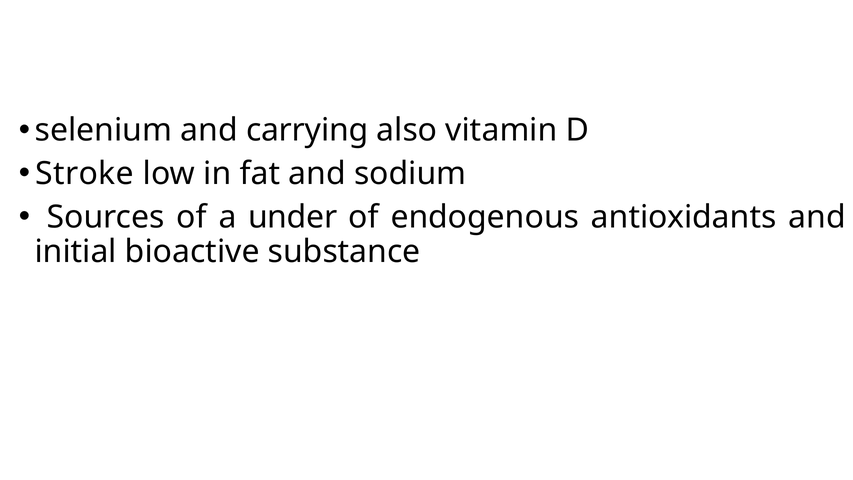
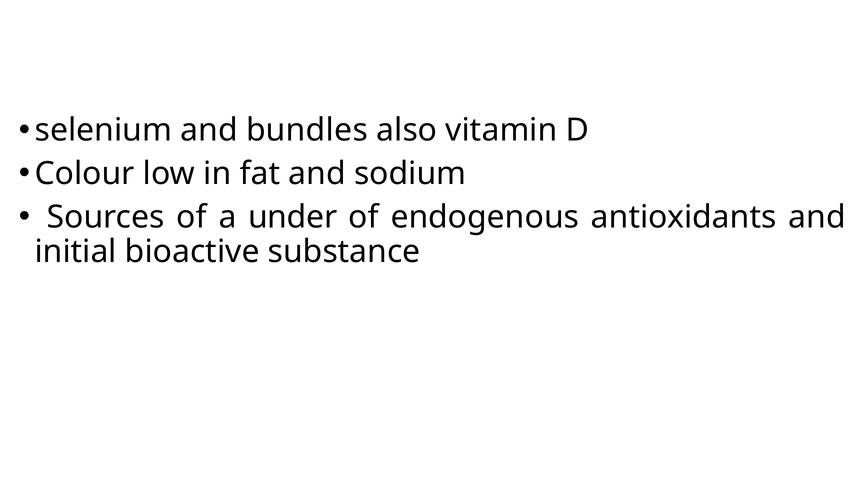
carrying: carrying -> bundles (307, 130)
Stroke: Stroke -> Colour (85, 174)
